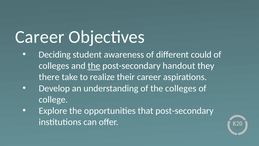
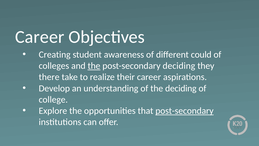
Deciding: Deciding -> Creating (55, 54)
post-secondary handout: handout -> deciding (179, 66)
the colleges: colleges -> deciding (181, 88)
post-secondary underline: none -> present (184, 111)
